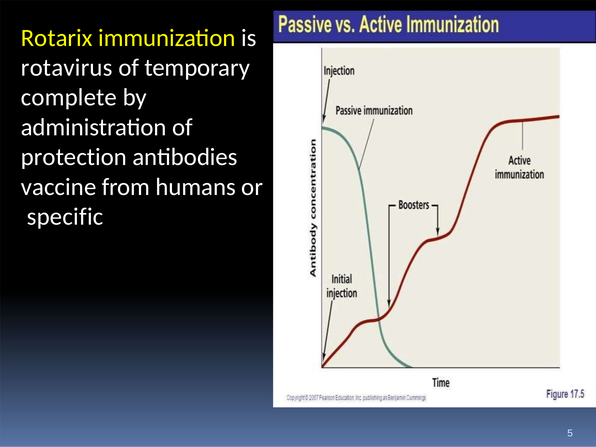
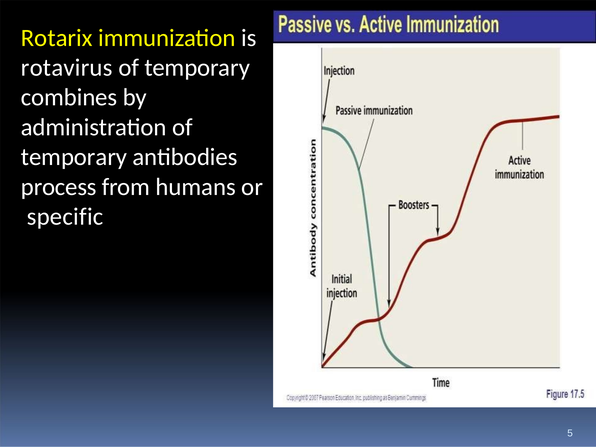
complete: complete -> combines (69, 97)
protection: protection -> temporary (74, 157)
vaccine: vaccine -> process (59, 187)
